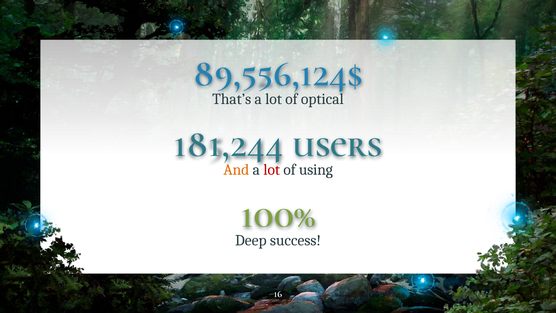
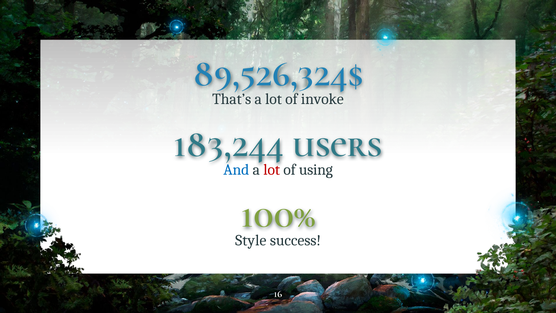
89,556,124$: 89,556,124$ -> 89,526,324$ (278, 73)
optical: optical -> invoke (322, 99)
181,244: 181,244 -> 183,244 (229, 144)
And colour: orange -> blue (236, 170)
Deep: Deep -> Style (251, 240)
